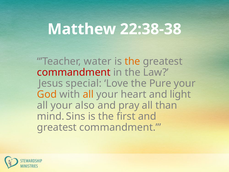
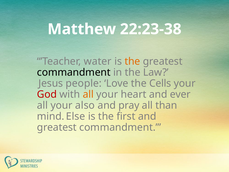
22:38-38: 22:38-38 -> 22:23-38 (151, 29)
commandment colour: red -> black (74, 72)
special: special -> people (84, 83)
Pure: Pure -> Cells (160, 83)
God colour: orange -> red (47, 94)
light: light -> ever (180, 94)
Sins: Sins -> Else (76, 116)
